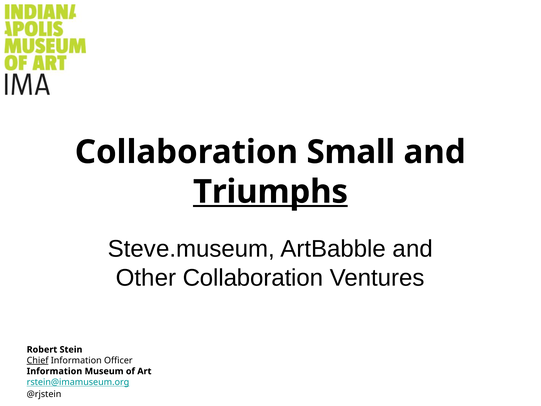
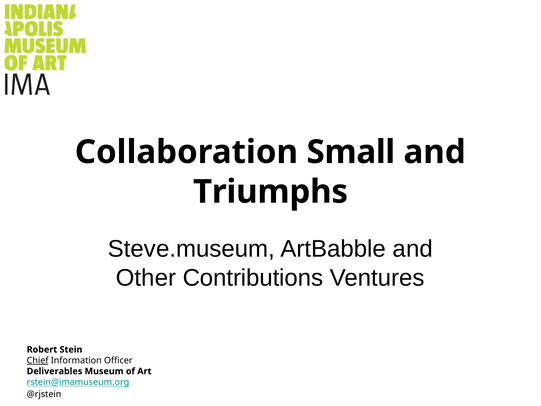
Triumphs underline: present -> none (271, 192)
Other Collaboration: Collaboration -> Contributions (253, 278)
Information: Information -> Deliverables (55, 371)
